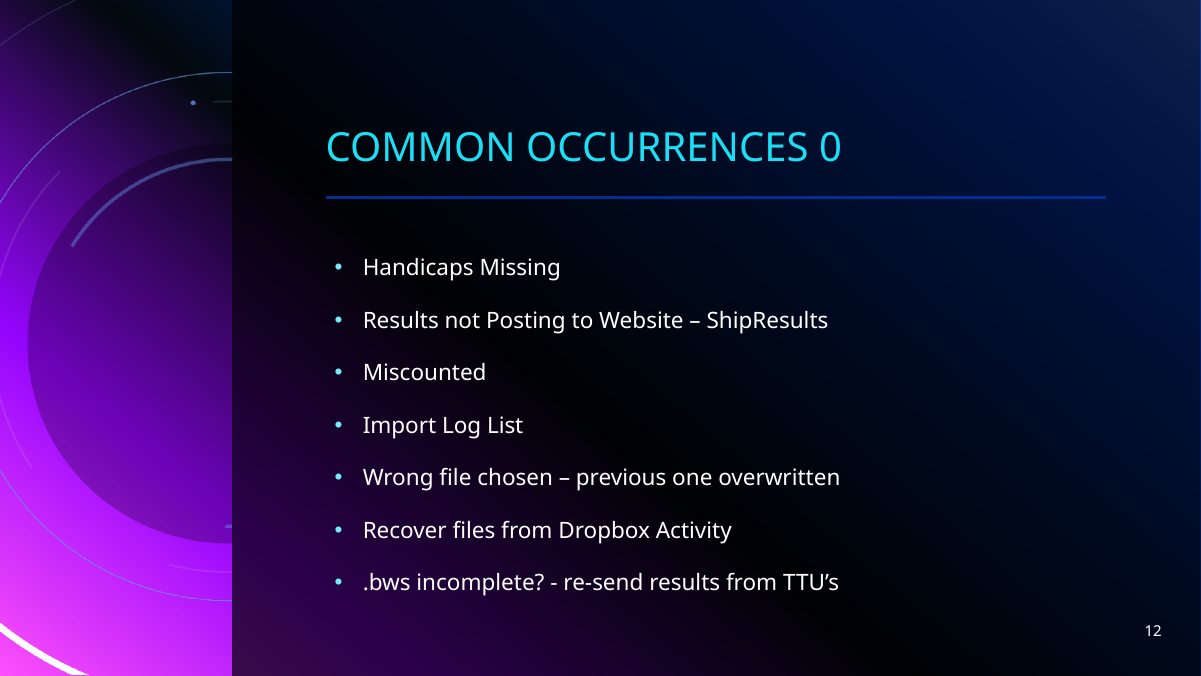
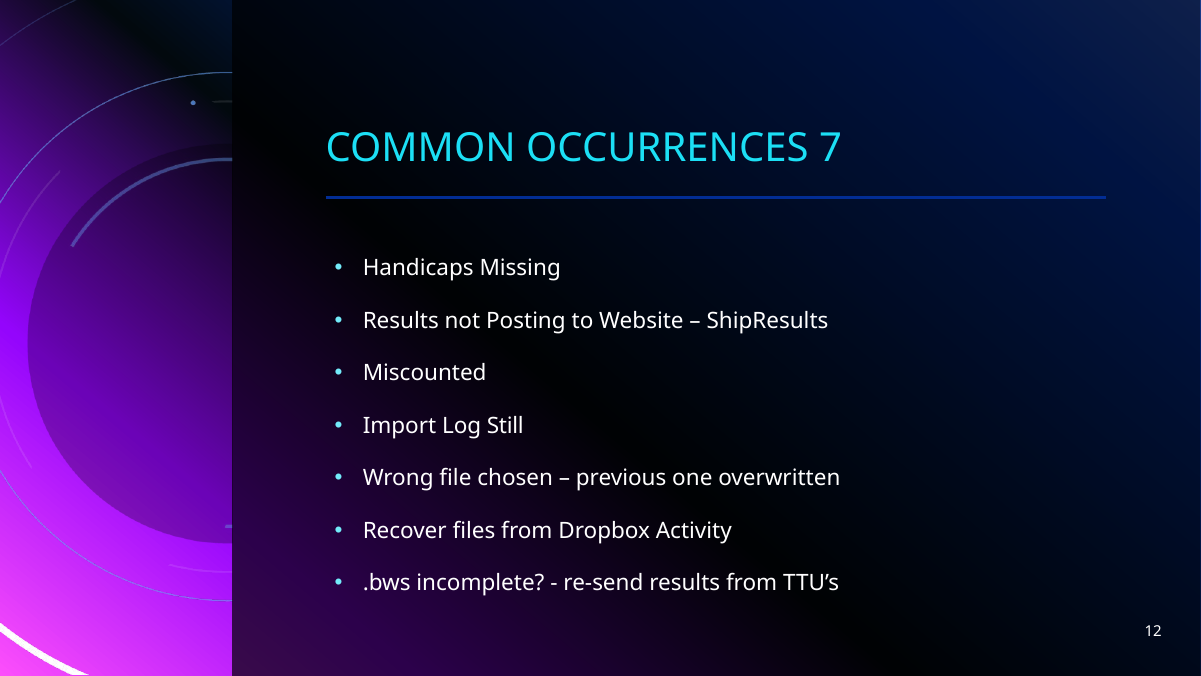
0: 0 -> 7 (831, 148)
List: List -> Still (505, 426)
